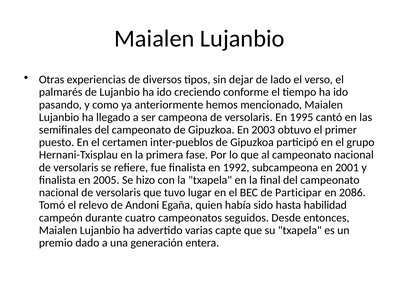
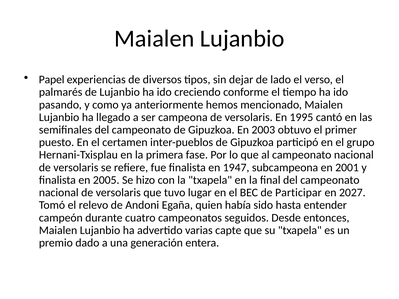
Otras: Otras -> Papel (52, 80)
1992: 1992 -> 1947 (236, 168)
2086: 2086 -> 2027 (352, 193)
habilidad: habilidad -> entender (325, 205)
